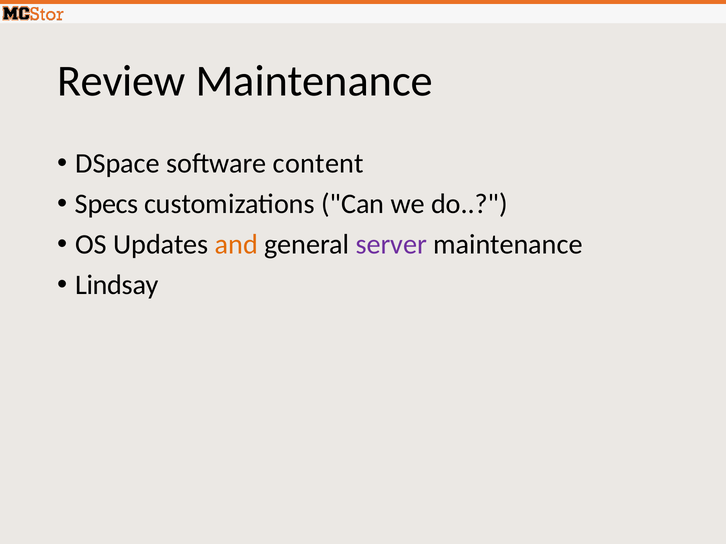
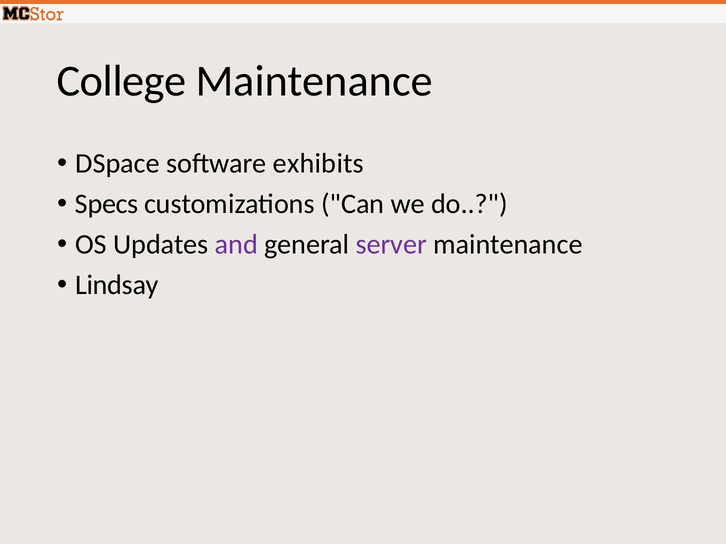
Review: Review -> College (121, 81)
content: content -> exhibits (318, 164)
and colour: orange -> purple (236, 245)
